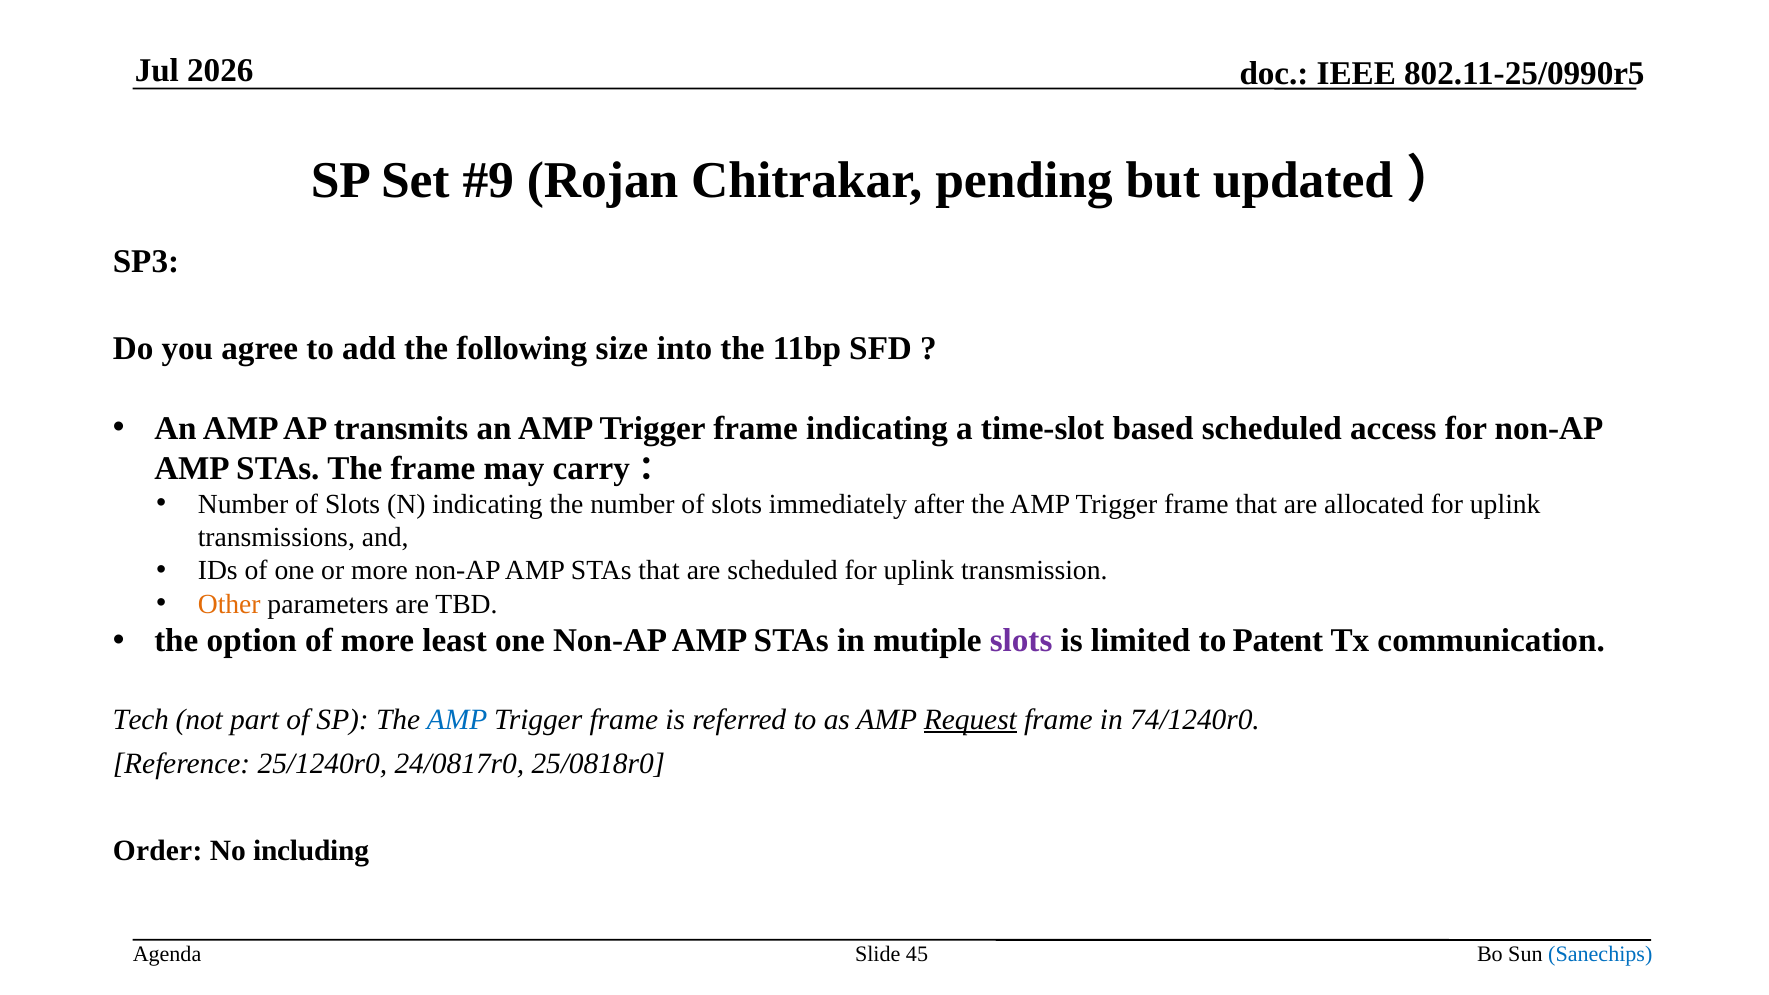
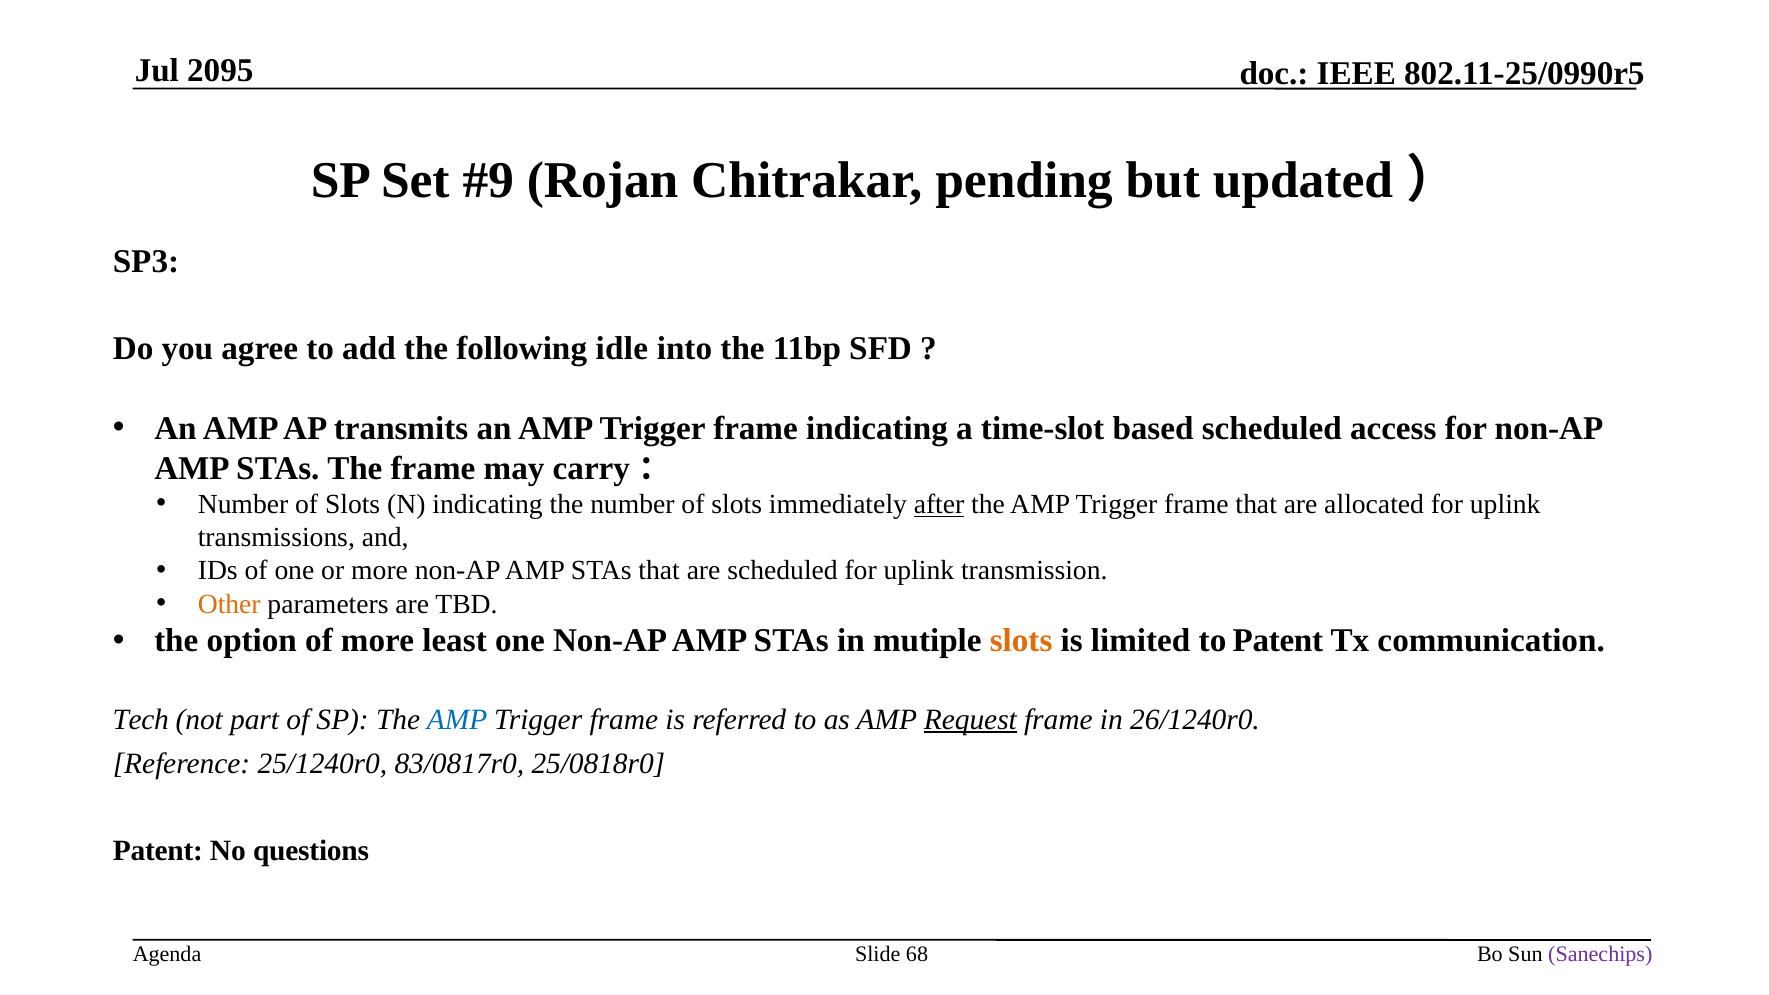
2026: 2026 -> 2095 (220, 70)
size: size -> idle (622, 349)
after underline: none -> present (939, 504)
slots colour: purple -> orange (1021, 641)
74/1240r0: 74/1240r0 -> 26/1240r0 (1195, 720)
24/0817r0: 24/0817r0 -> 83/0817r0 (459, 763)
Order: Order -> Patent (158, 851)
including: including -> questions (311, 851)
45: 45 -> 68 (917, 954)
Sanechips colour: blue -> purple (1600, 954)
